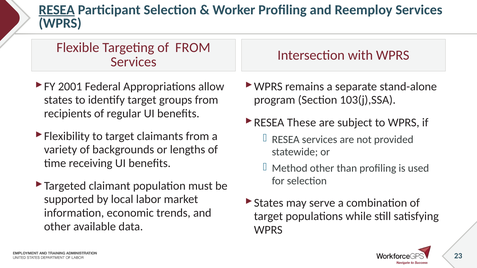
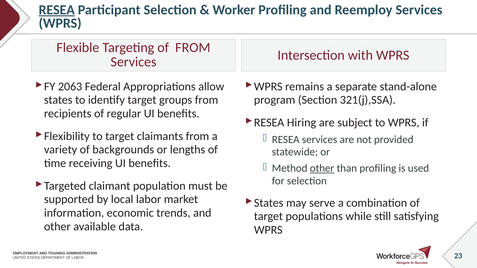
2001: 2001 -> 2063 (70, 87)
103(j),SSA: 103(j),SSA -> 321(j),SSA (368, 100)
These: These -> Hiring (302, 123)
other underline: none -> present (322, 169)
